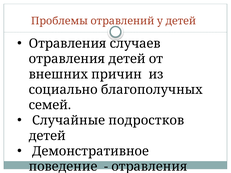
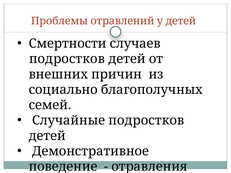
Отравления: Отравления -> Смертности (68, 44)
отравления: отравления -> подростков (67, 59)
